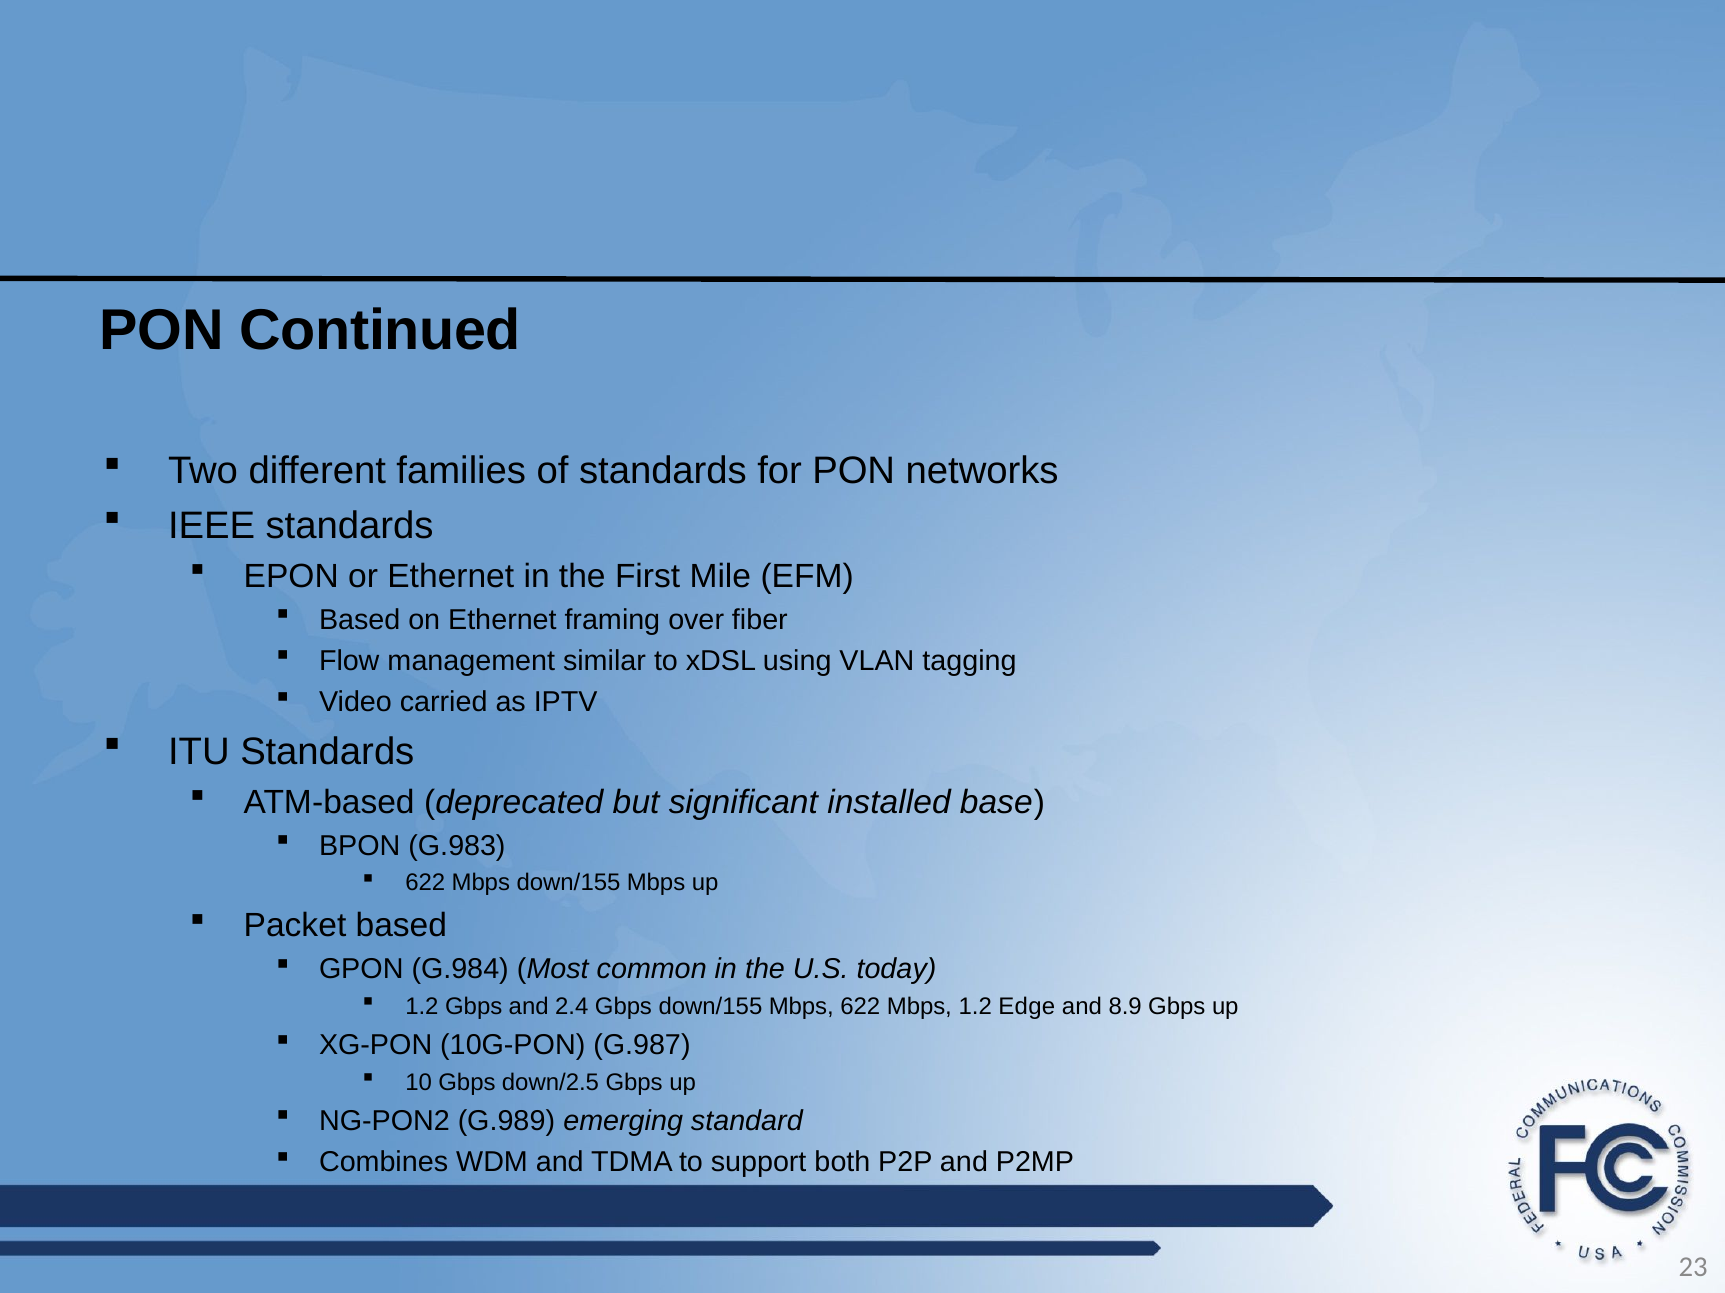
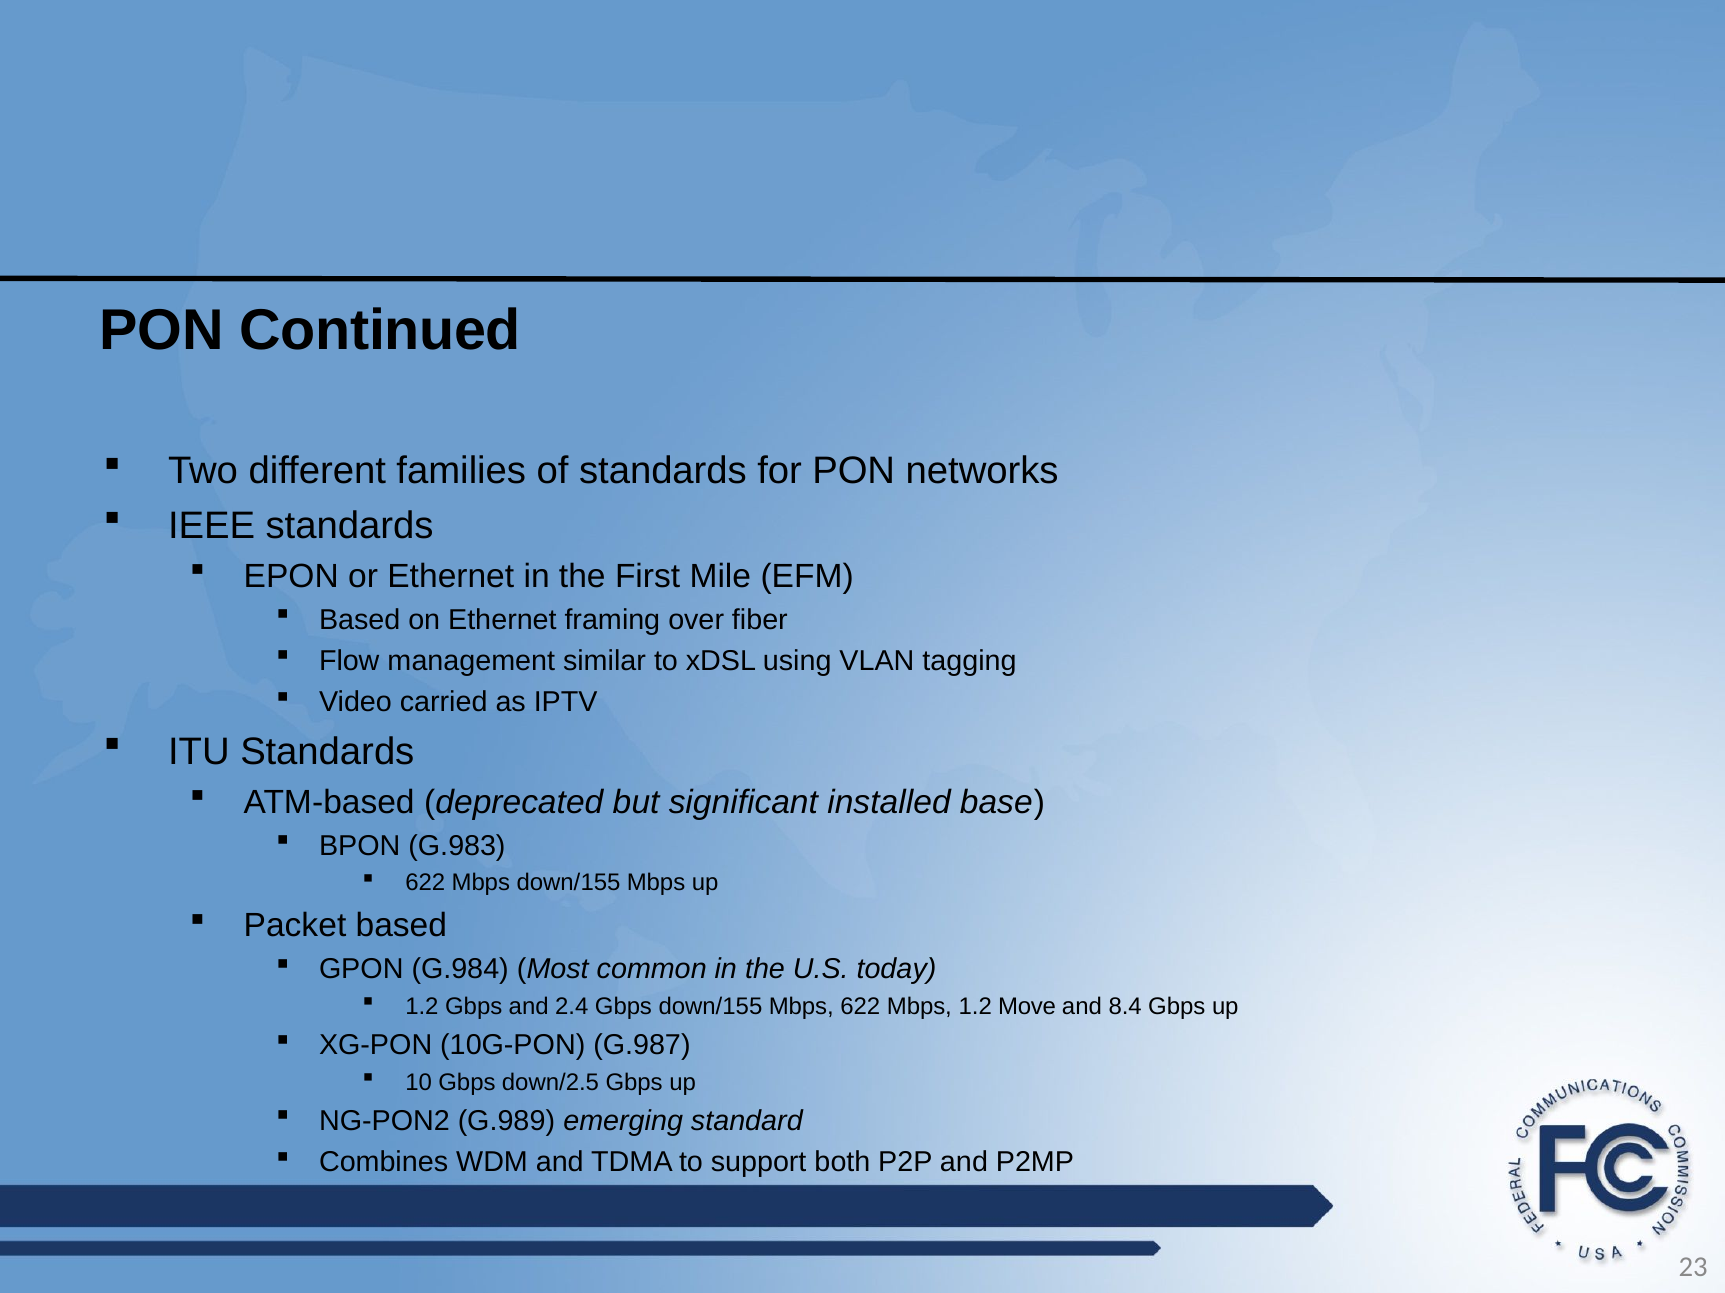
Edge: Edge -> Move (1027, 1007)
8.9: 8.9 -> 8.4 (1125, 1007)
